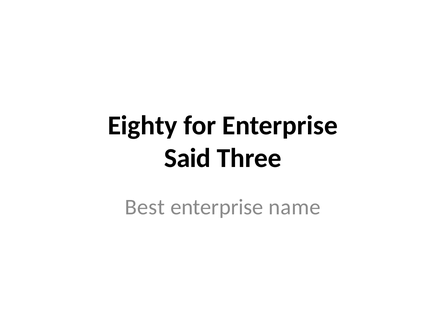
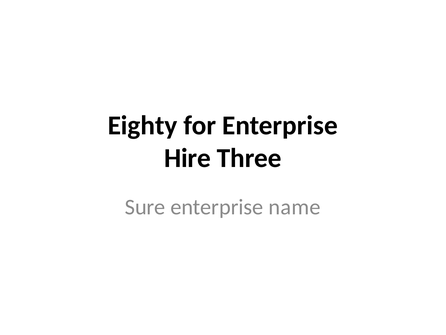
Said: Said -> Hire (187, 158)
Best: Best -> Sure (145, 207)
